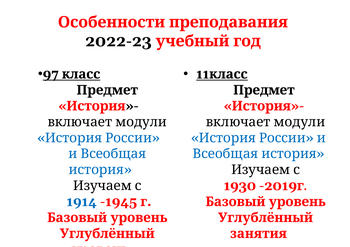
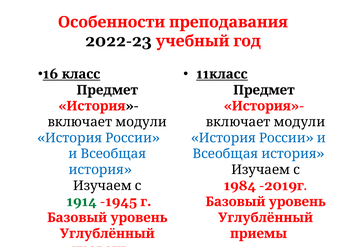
97: 97 -> 16 (51, 74)
1930: 1930 -> 1984 (240, 186)
1914 colour: blue -> green (82, 202)
занятия: занятия -> приемы (259, 234)
